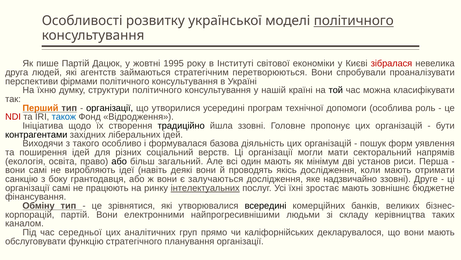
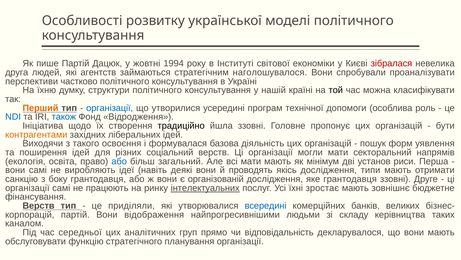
політичного underline: present -> none (354, 21)
1995: 1995 -> 1994 (174, 63)
перетворюються: перетворюються -> наголошувалося (270, 72)
фірмами: фірмами -> частково (79, 81)
організації colour: black -> blue (110, 108)
NDI colour: red -> blue (13, 117)
контрагентами colour: black -> orange (36, 134)
особливо: особливо -> освоєння (122, 143)
або colour: black -> blue (119, 161)
всі один: один -> мати (251, 161)
коли: коли -> типи (371, 170)
залучаються: залучаються -> організованій (216, 179)
яке надзвичайно: надзвичайно -> грантодавця (350, 179)
Обміну: Обміну -> Верств (39, 205)
зрівнятися: зрівнятися -> приділяли (132, 205)
всередині colour: black -> blue (266, 205)
електронними: електронними -> відображення (154, 214)
каліфорнійських: каліфорнійських -> відповідальність (279, 232)
